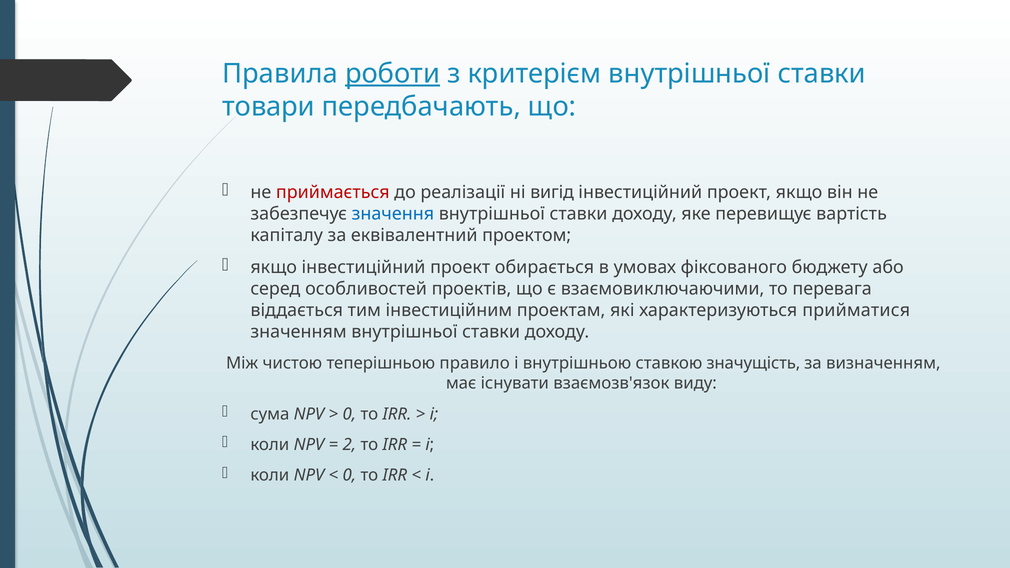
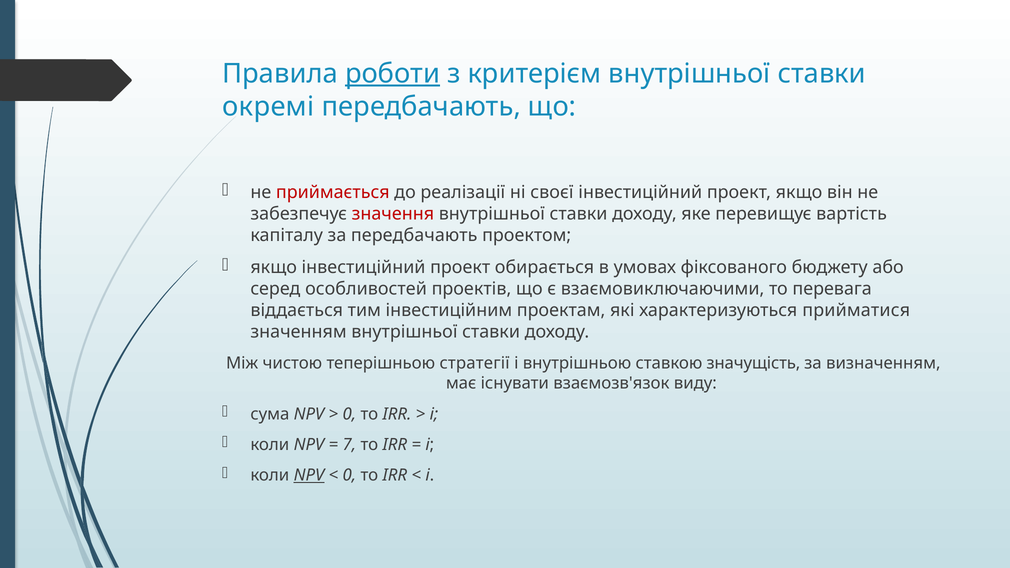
товари: товари -> окремі (268, 107)
вигід: вигід -> своєї (552, 193)
значення colour: blue -> red (393, 214)
за еквівалентний: еквівалентний -> передбачають (414, 235)
правило: правило -> стратегії (475, 363)
2: 2 -> 7 (349, 445)
NPV underline: none -> present (309, 476)
